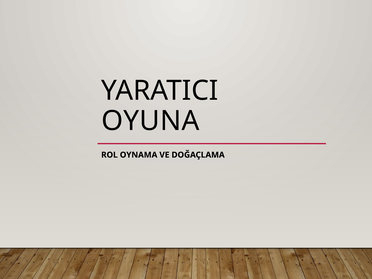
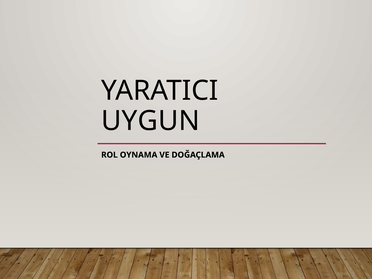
OYUNA: OYUNA -> UYGUN (150, 121)
